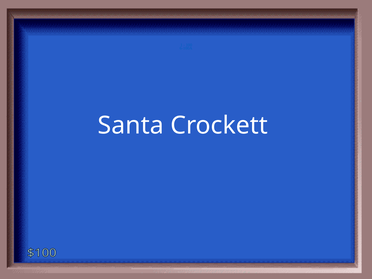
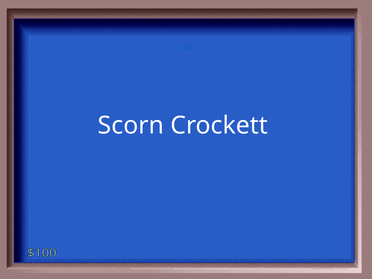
Santa: Santa -> Scorn (131, 126)
